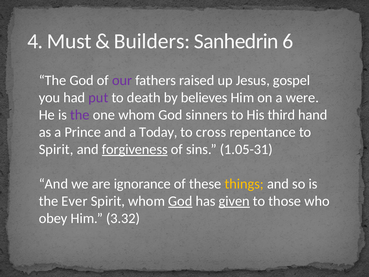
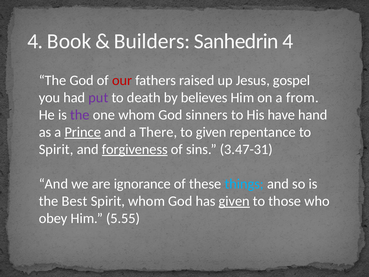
Must: Must -> Book (69, 41)
Sanhedrin 6: 6 -> 4 (288, 41)
our colour: purple -> red (122, 80)
were: were -> from (302, 97)
third: third -> have (281, 115)
Prince underline: none -> present (83, 132)
Today: Today -> There (158, 132)
to cross: cross -> given (211, 132)
1.05-31: 1.05-31 -> 3.47-31 (246, 149)
things colour: yellow -> light blue (244, 184)
Ever: Ever -> Best (74, 201)
God underline: present -> none (180, 201)
3.32: 3.32 -> 5.55 (123, 218)
